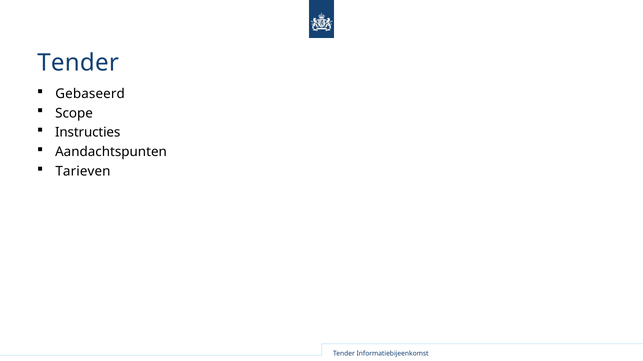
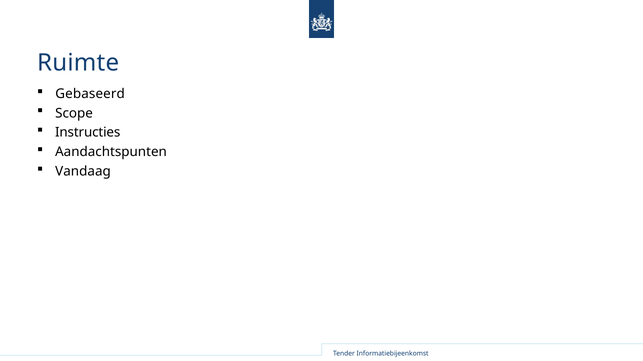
Tender: Tender -> Ruimte (78, 63)
Tarieven: Tarieven -> Vandaag (83, 172)
